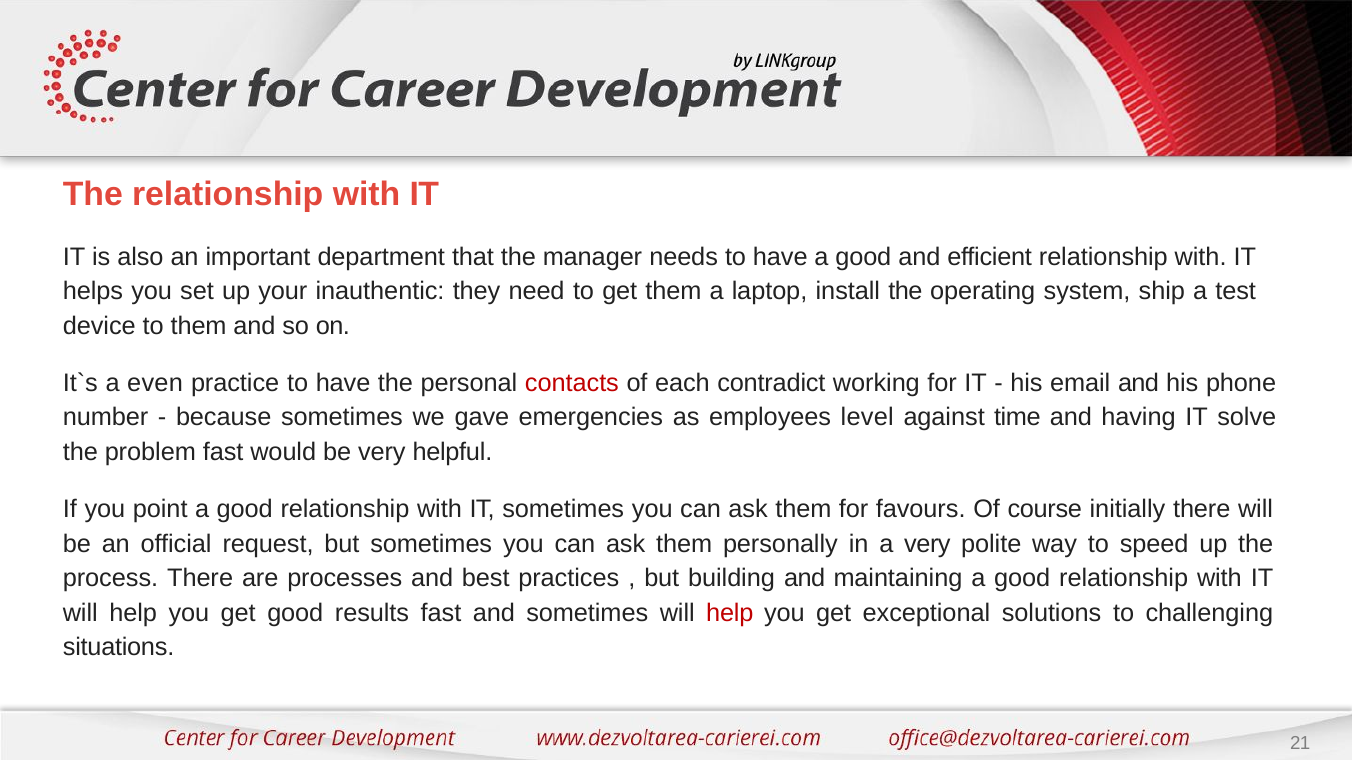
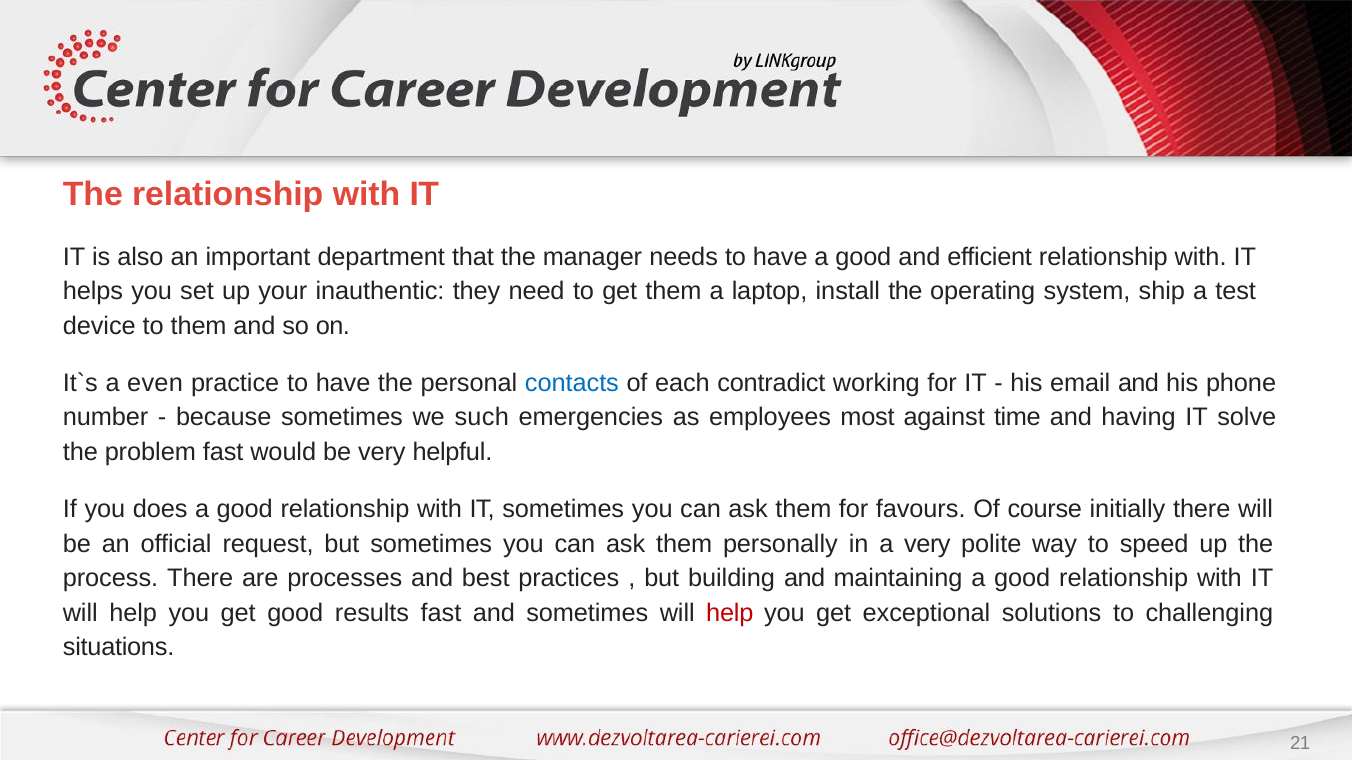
contacts colour: red -> blue (572, 383)
gave: gave -> such (482, 418)
level: level -> most (867, 418)
point: point -> does (160, 509)
